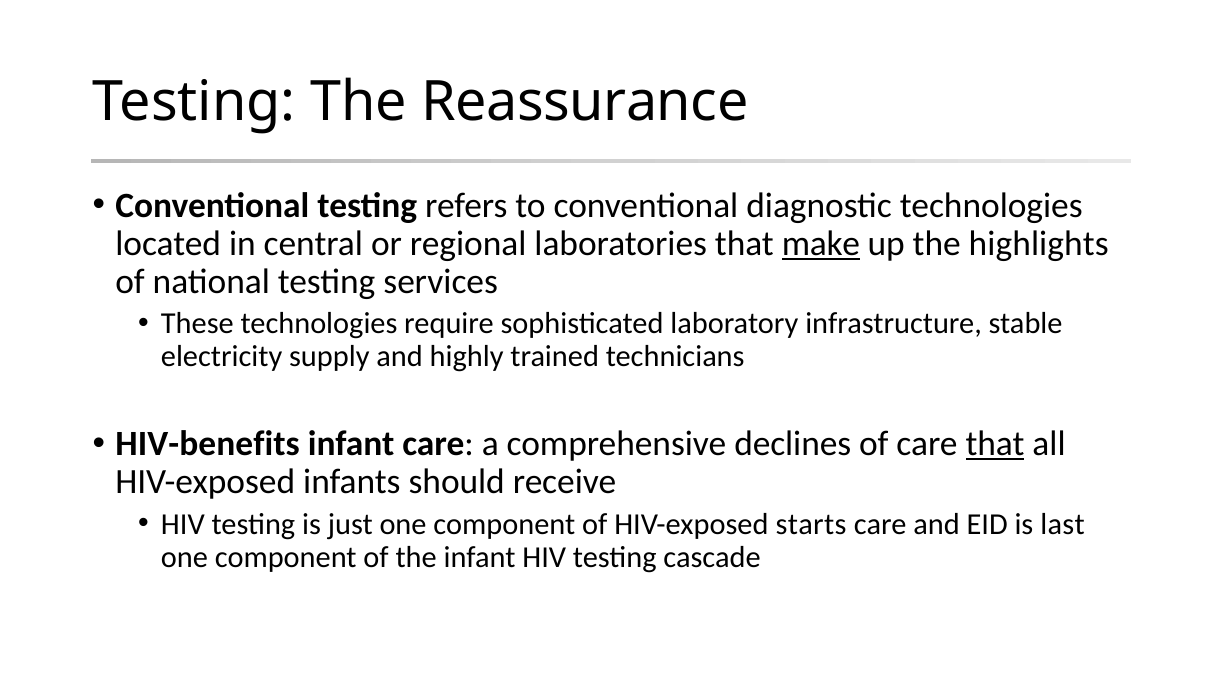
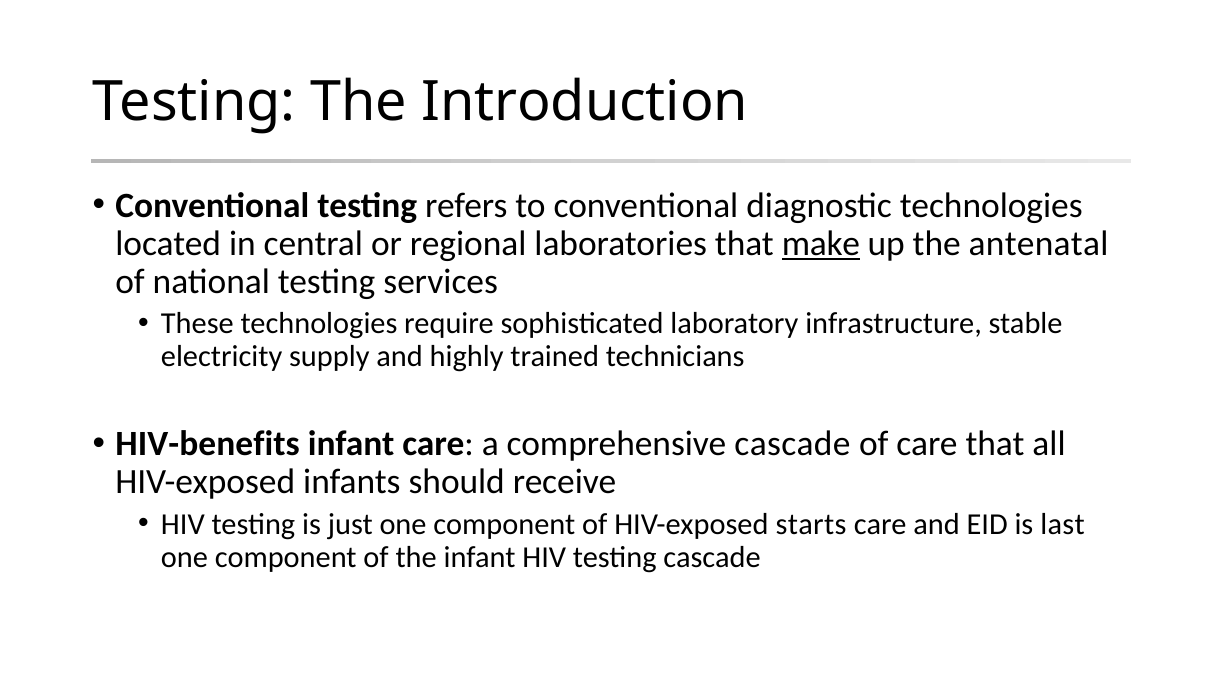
Reassurance: Reassurance -> Introduction (585, 102)
highlights: highlights -> antenatal (1039, 244)
comprehensive declines: declines -> cascade (793, 444)
that underline: present -> none (995, 444)
